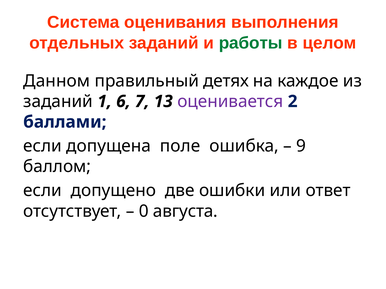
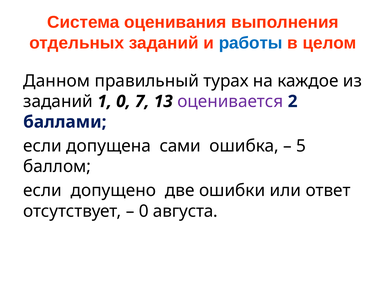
работы colour: green -> blue (251, 43)
детях: детях -> турах (226, 81)
1 6: 6 -> 0 (123, 102)
поле: поле -> сами (180, 146)
9: 9 -> 5 (301, 146)
